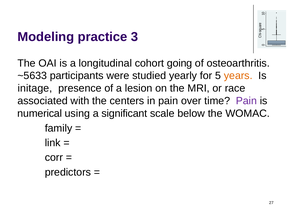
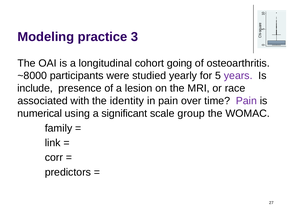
~5633: ~5633 -> ~8000 (32, 76)
years colour: orange -> purple (238, 76)
initage: initage -> include (35, 88)
centers: centers -> identity (127, 101)
below: below -> group (191, 114)
